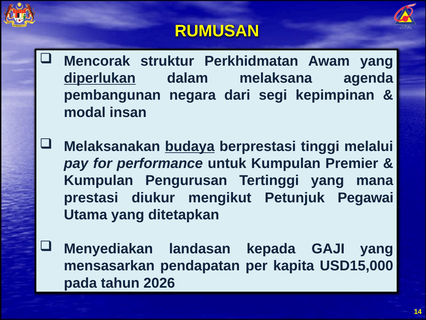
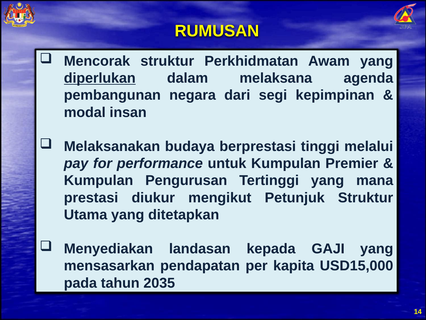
budaya underline: present -> none (190, 146)
Petunjuk Pegawai: Pegawai -> Struktur (366, 197)
2026: 2026 -> 2035 (159, 283)
